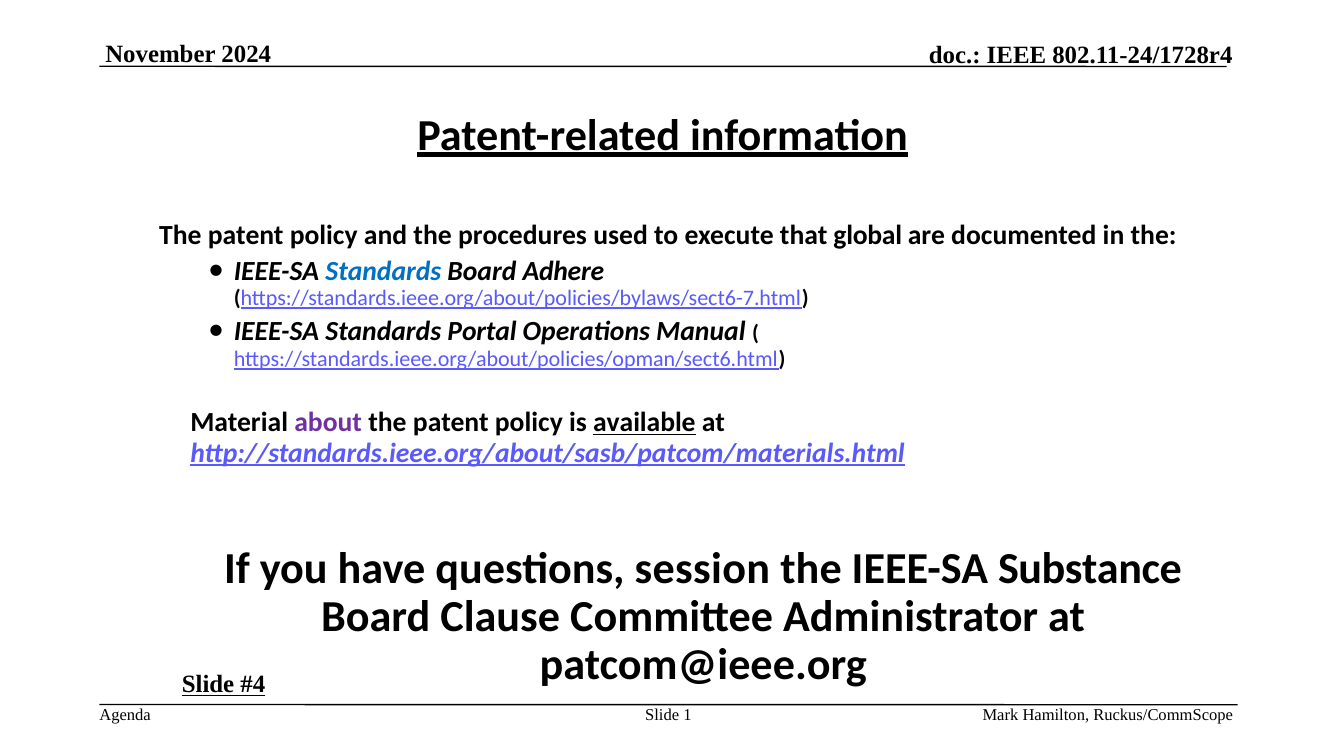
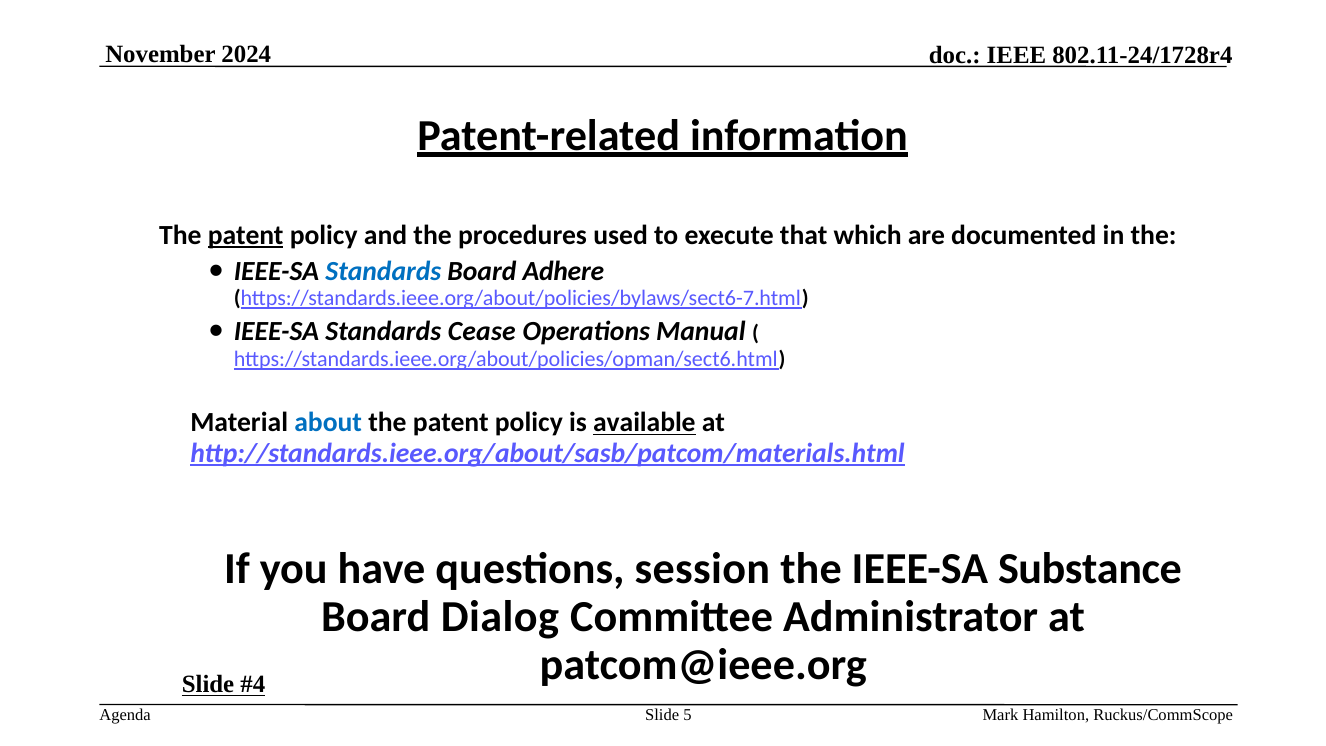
patent underline: none -> present (246, 235)
global: global -> which (868, 235)
Portal: Portal -> Cease (482, 332)
about colour: purple -> blue (328, 423)
Clause: Clause -> Dialog (500, 617)
1: 1 -> 5 (687, 715)
